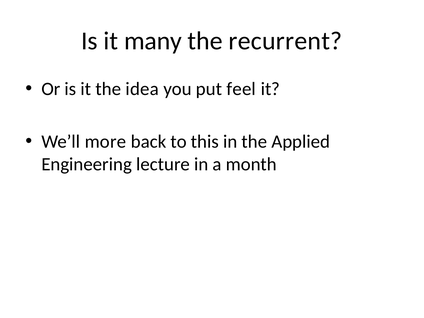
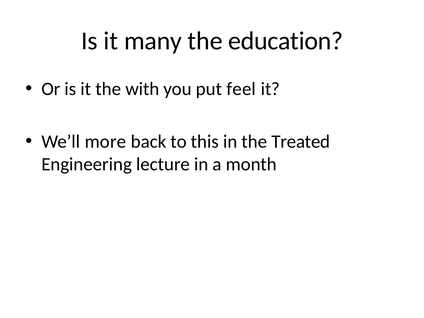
recurrent: recurrent -> education (286, 41)
idea: idea -> with (142, 89)
Applied: Applied -> Treated (301, 142)
